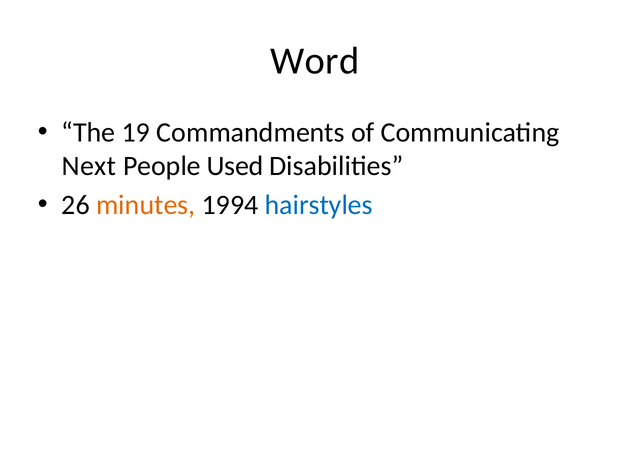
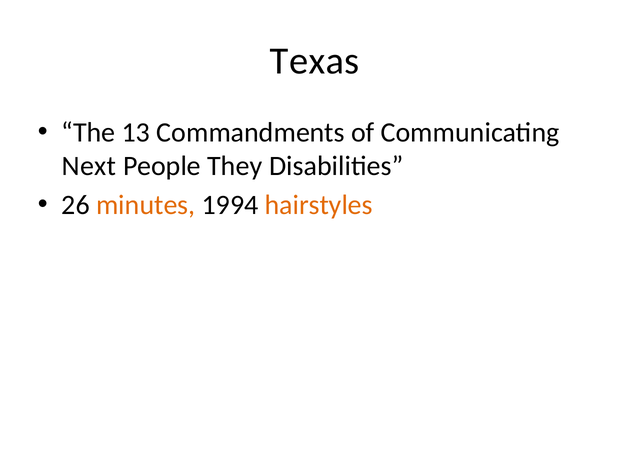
Word: Word -> Texas (315, 61)
19: 19 -> 13 (136, 132)
Used: Used -> They (235, 166)
hairstyles colour: blue -> orange (319, 205)
